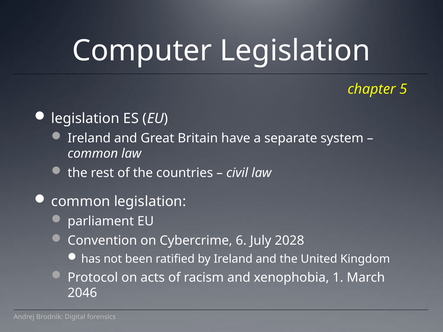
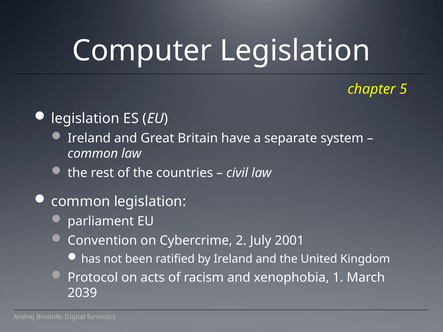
6: 6 -> 2 (241, 241)
2028: 2028 -> 2001 (289, 241)
2046: 2046 -> 2039 (82, 293)
